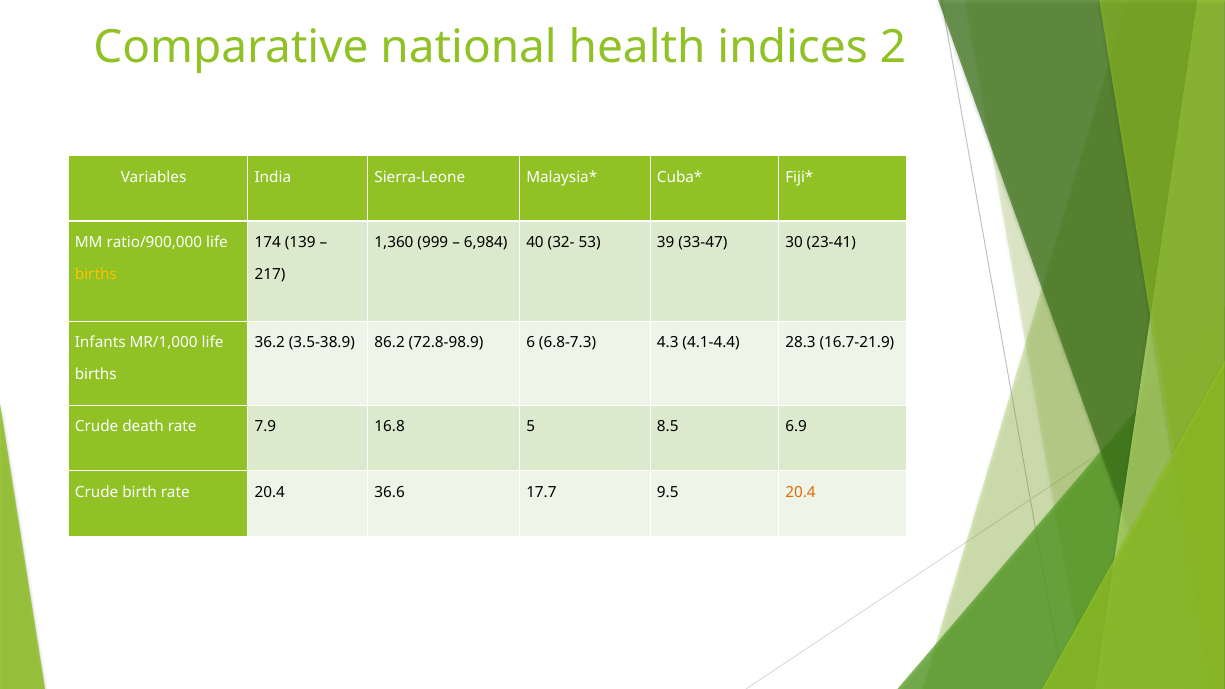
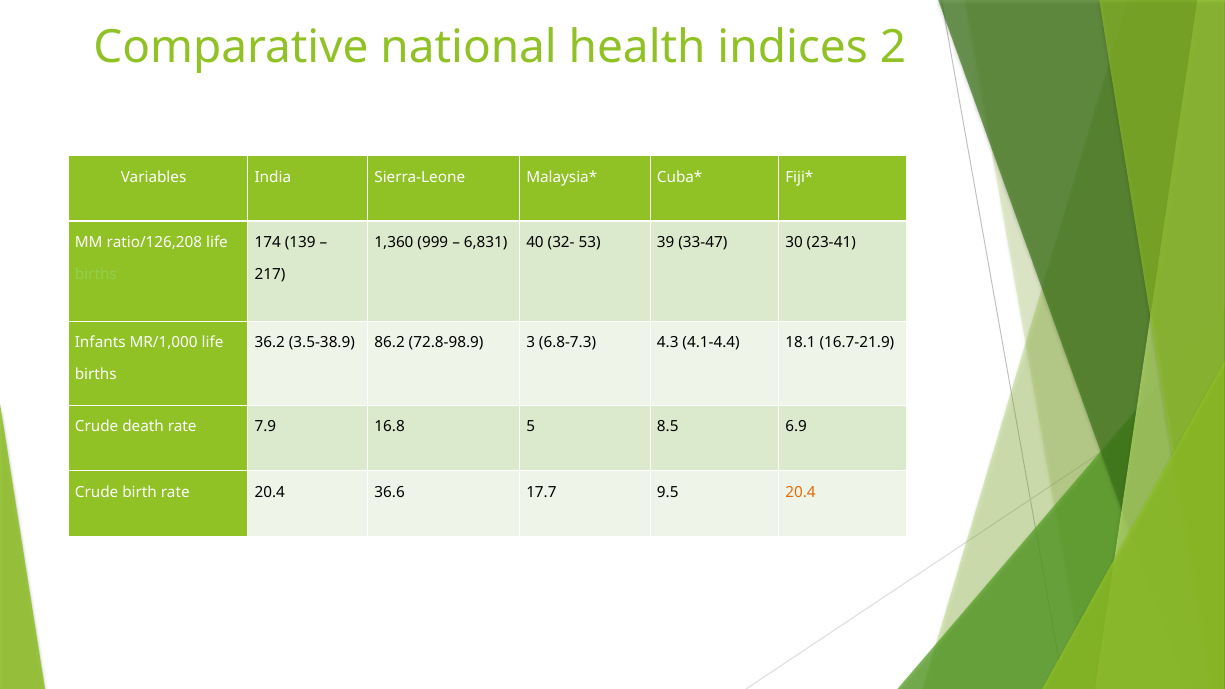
ratio/900,000: ratio/900,000 -> ratio/126,208 (154, 243)
6,984: 6,984 -> 6,831 (486, 243)
births colour: yellow -> light green (96, 274)
6: 6 -> 3 (531, 343)
28.3: 28.3 -> 18.1 (800, 343)
